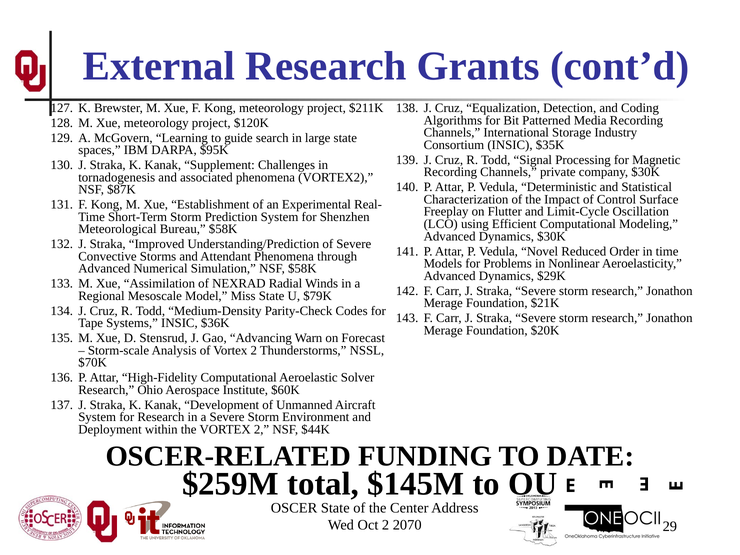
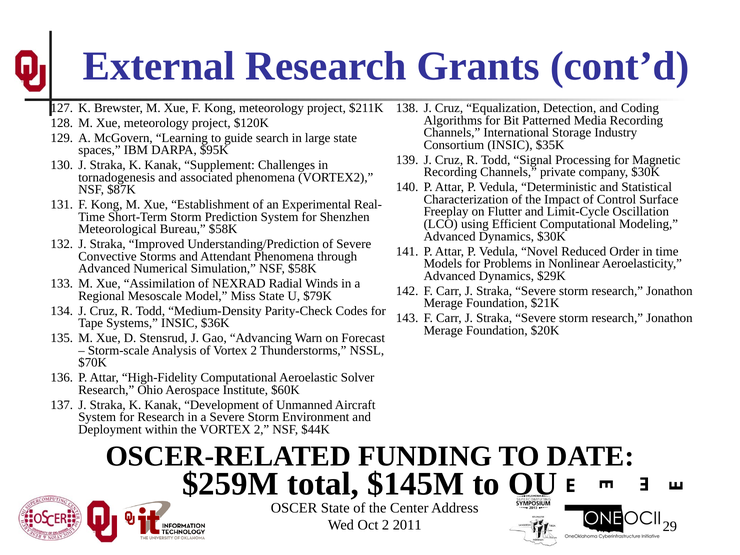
2070: 2070 -> 2011 (407, 525)
